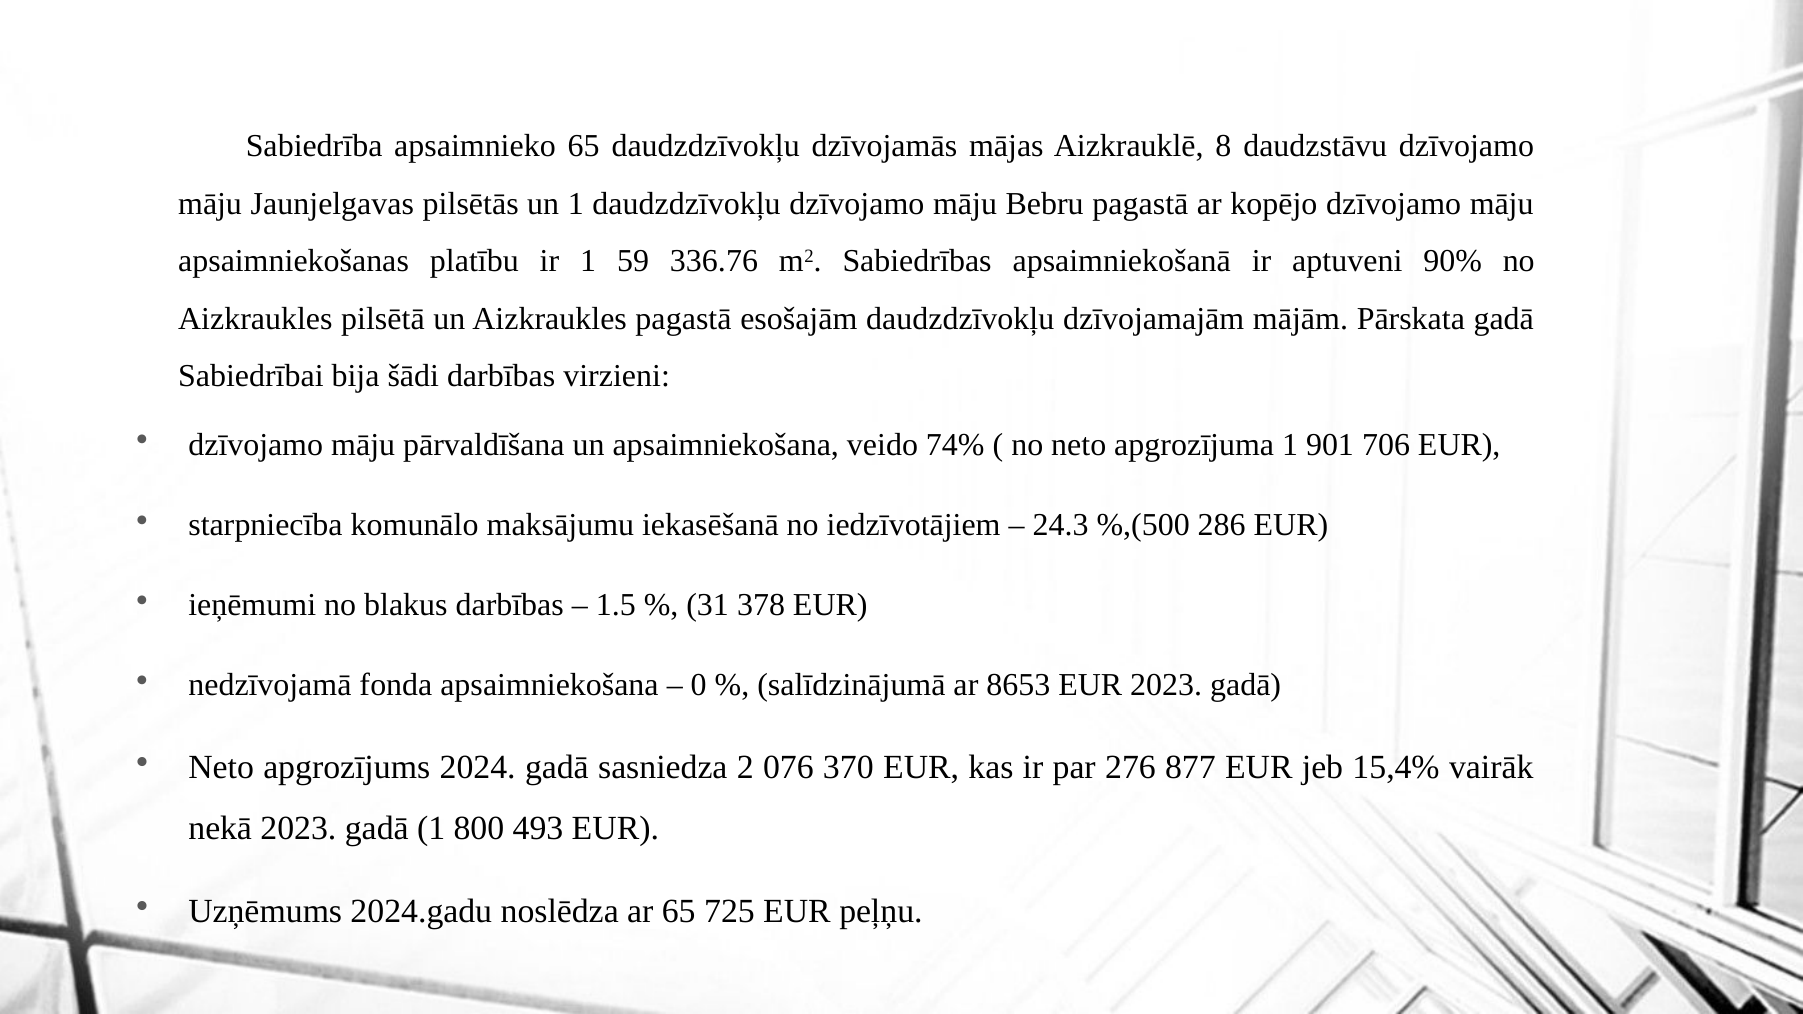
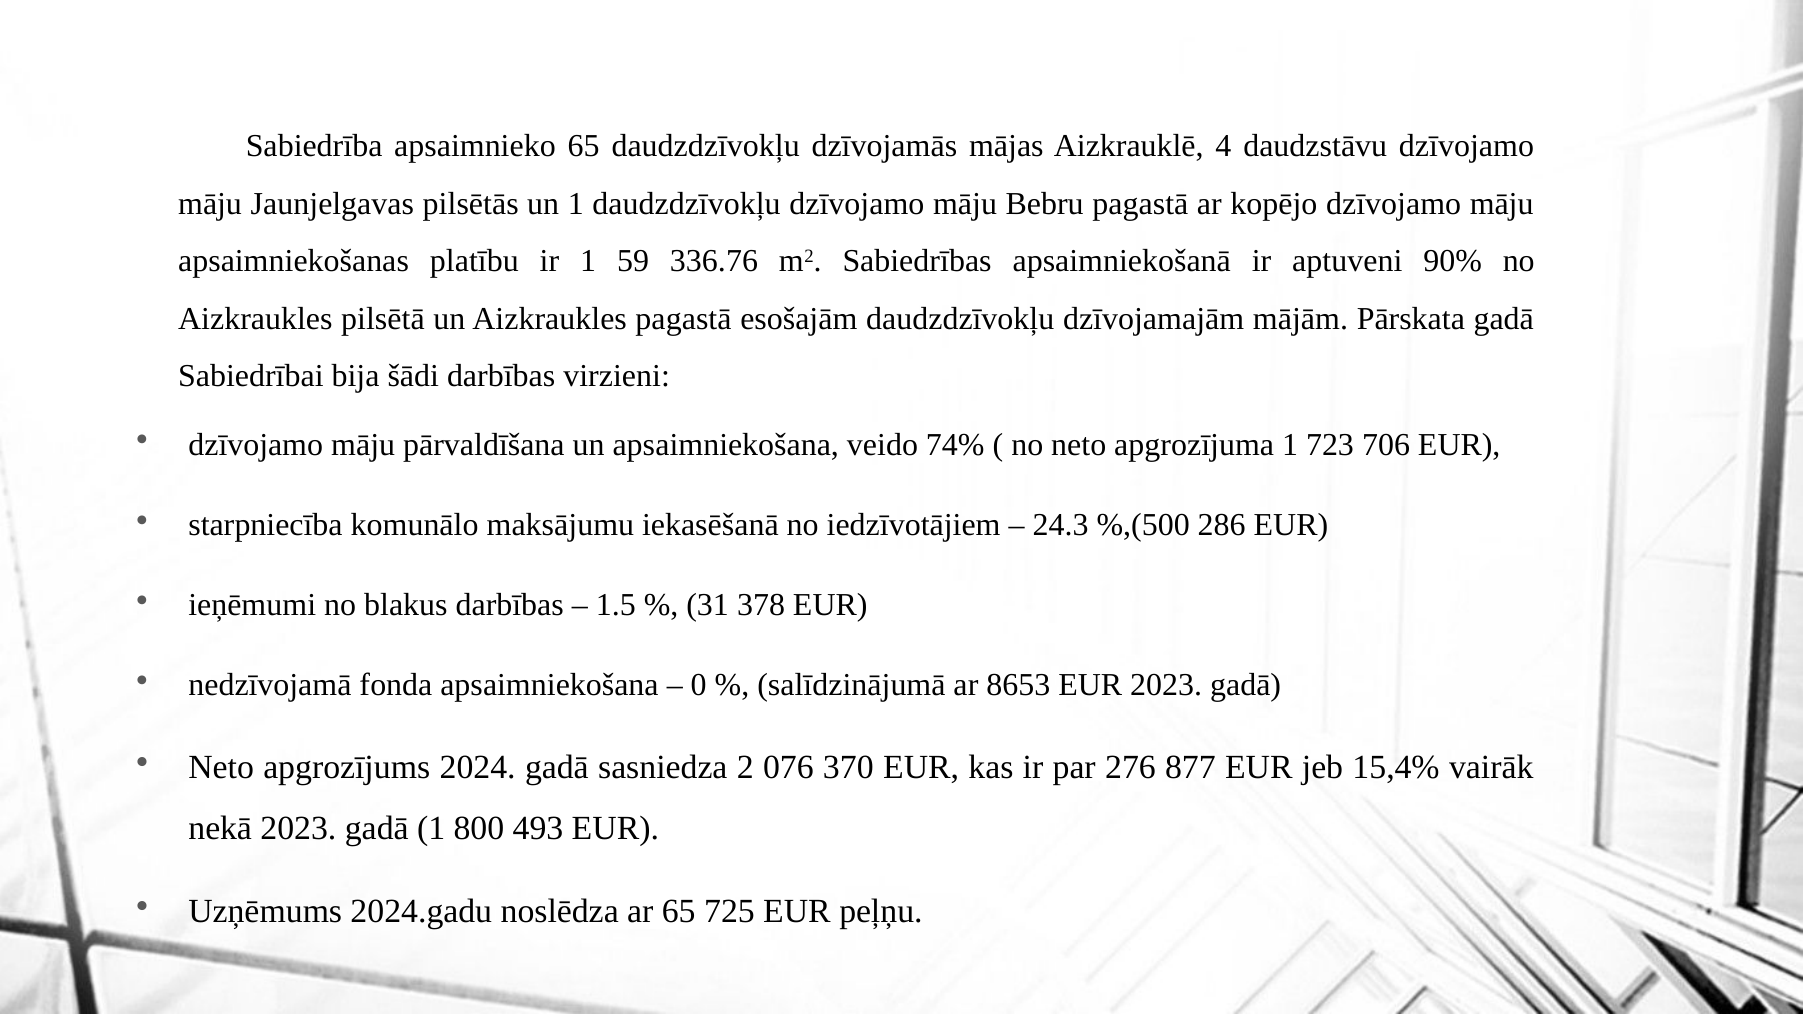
8: 8 -> 4 (1223, 146)
901: 901 -> 723 (1330, 445)
